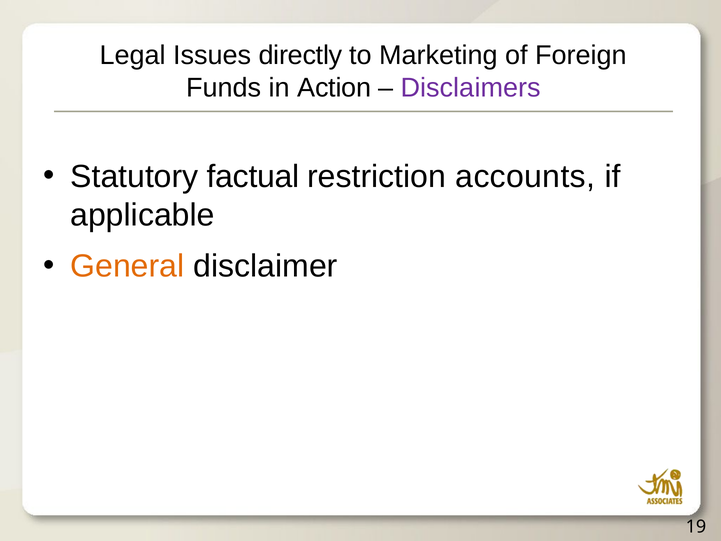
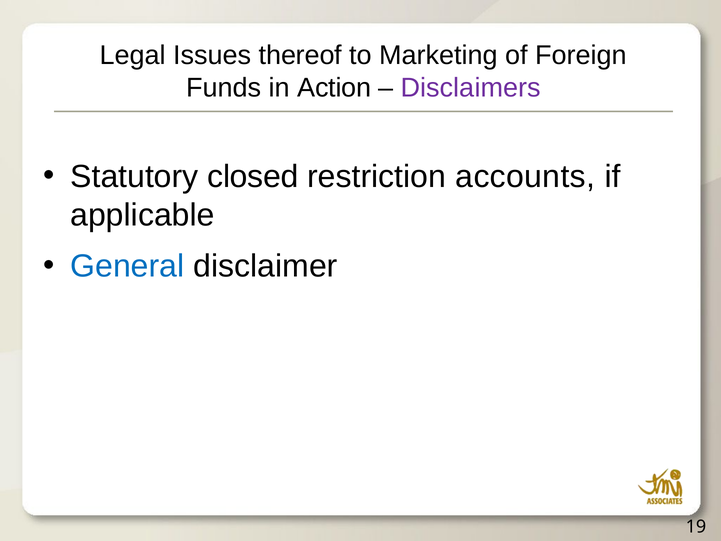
directly: directly -> thereof (300, 55)
factual: factual -> closed (253, 176)
General colour: orange -> blue (127, 266)
